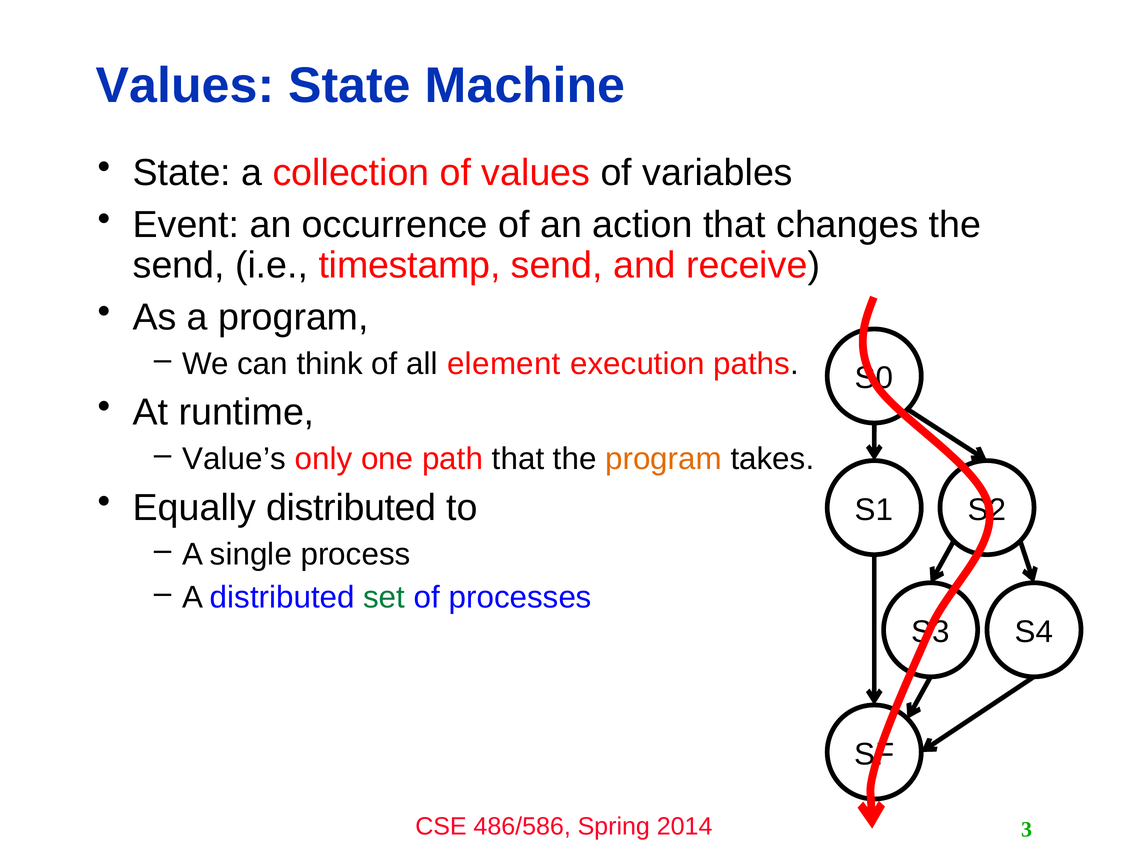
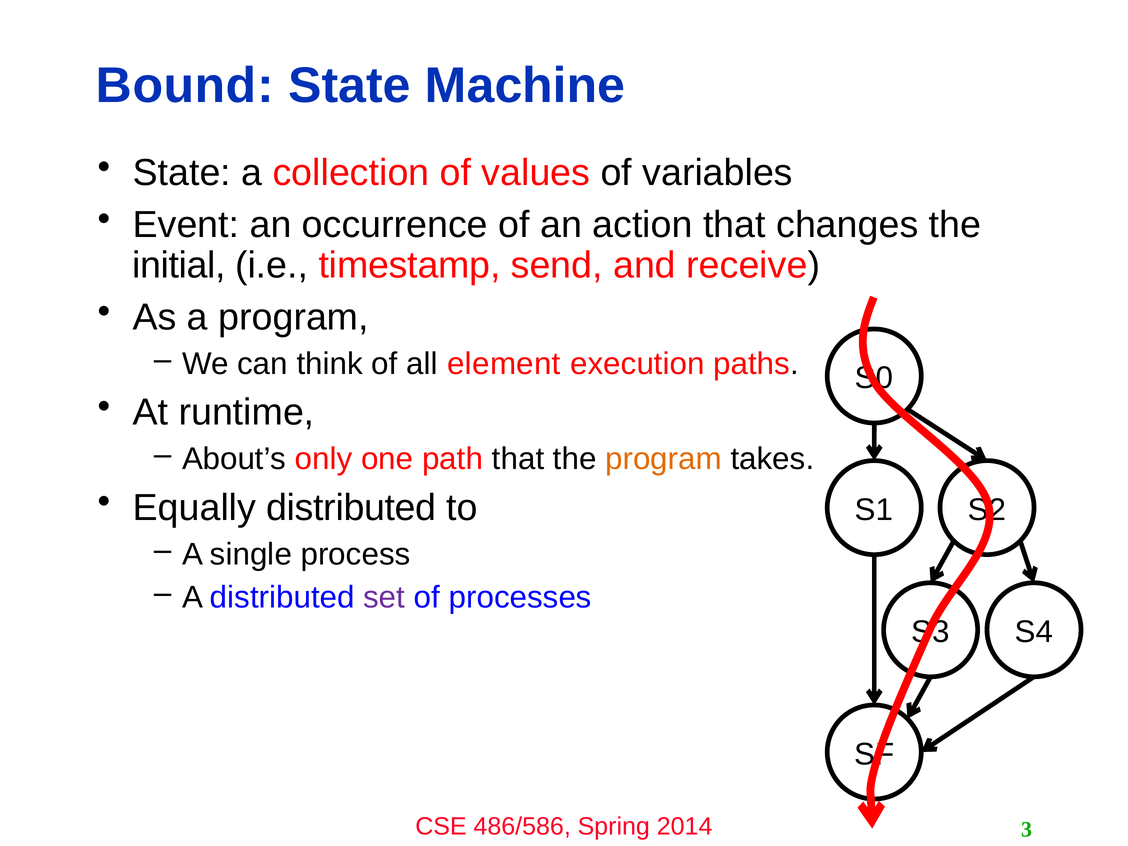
Values: Values -> Bound (185, 86)
send: send -> initial (179, 266)
Value’s: Value’s -> About’s (234, 459)
set colour: green -> purple (384, 598)
